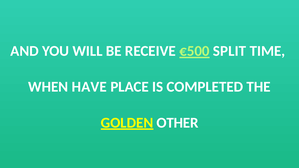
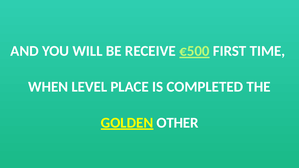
SPLIT: SPLIT -> FIRST (230, 51)
HAVE: HAVE -> LEVEL (89, 87)
